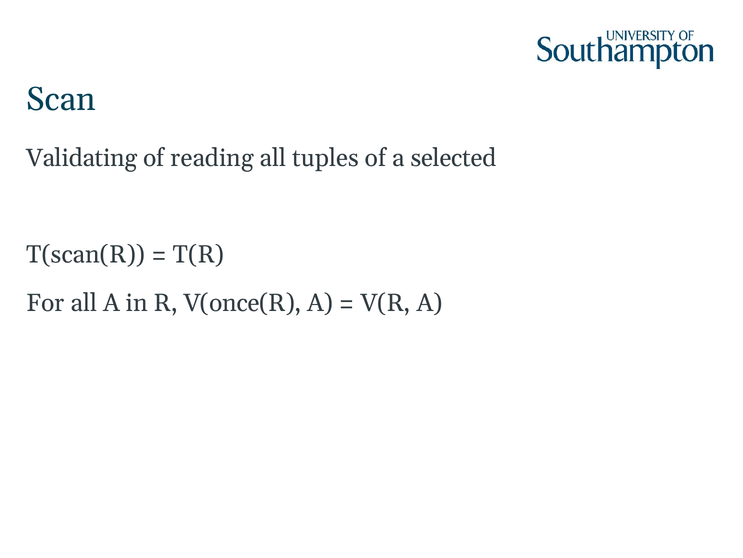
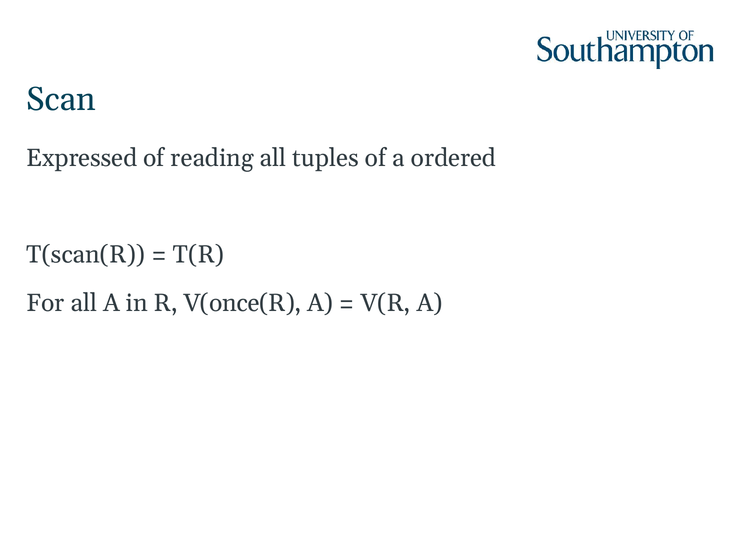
Validating: Validating -> Expressed (82, 158)
selected: selected -> ordered (453, 158)
